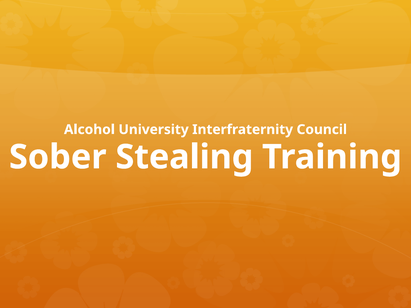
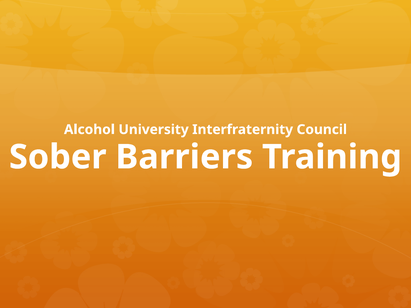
Stealing: Stealing -> Barriers (184, 157)
